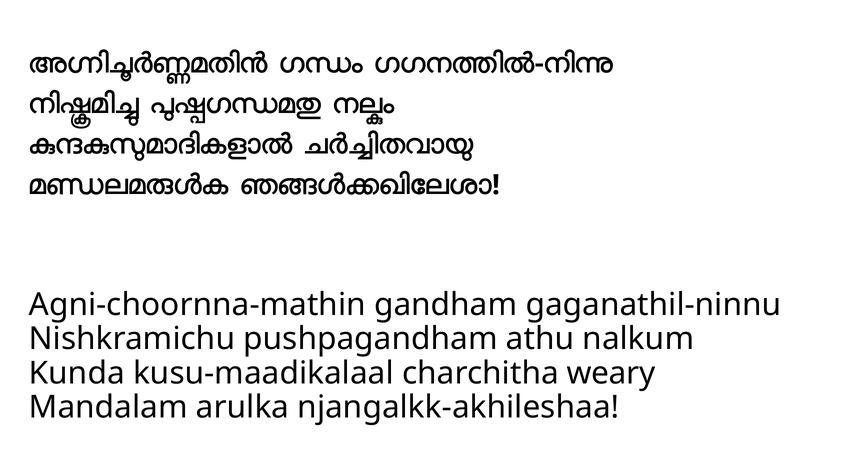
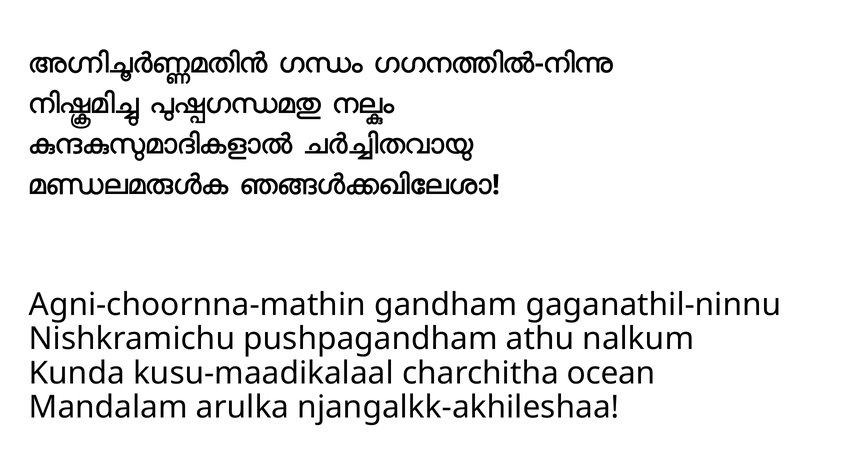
weary: weary -> ocean (611, 373)
